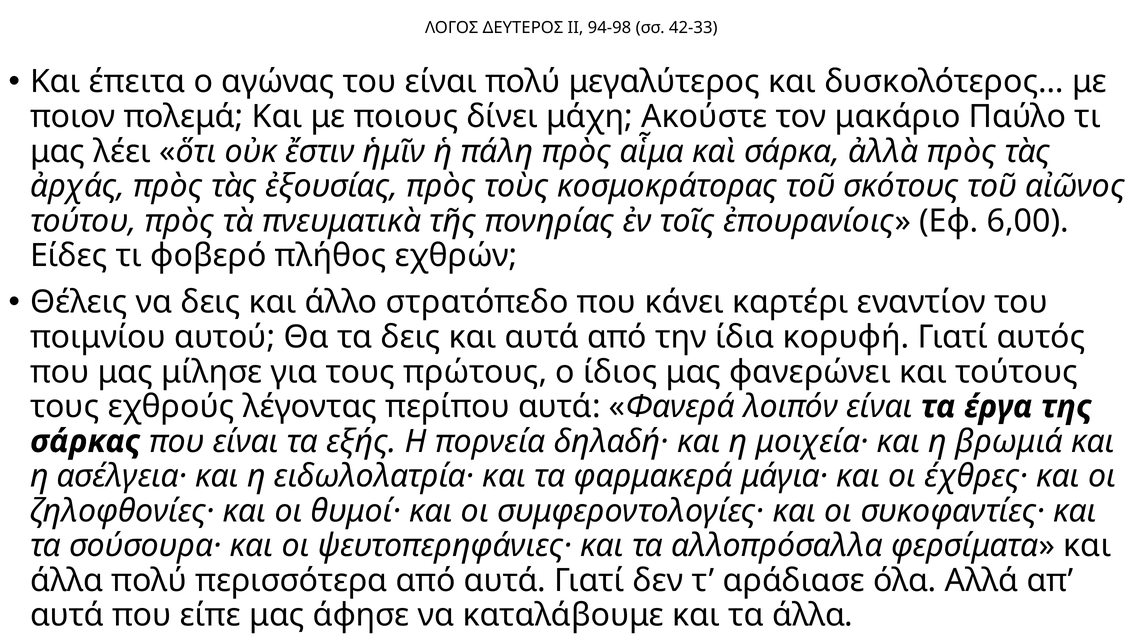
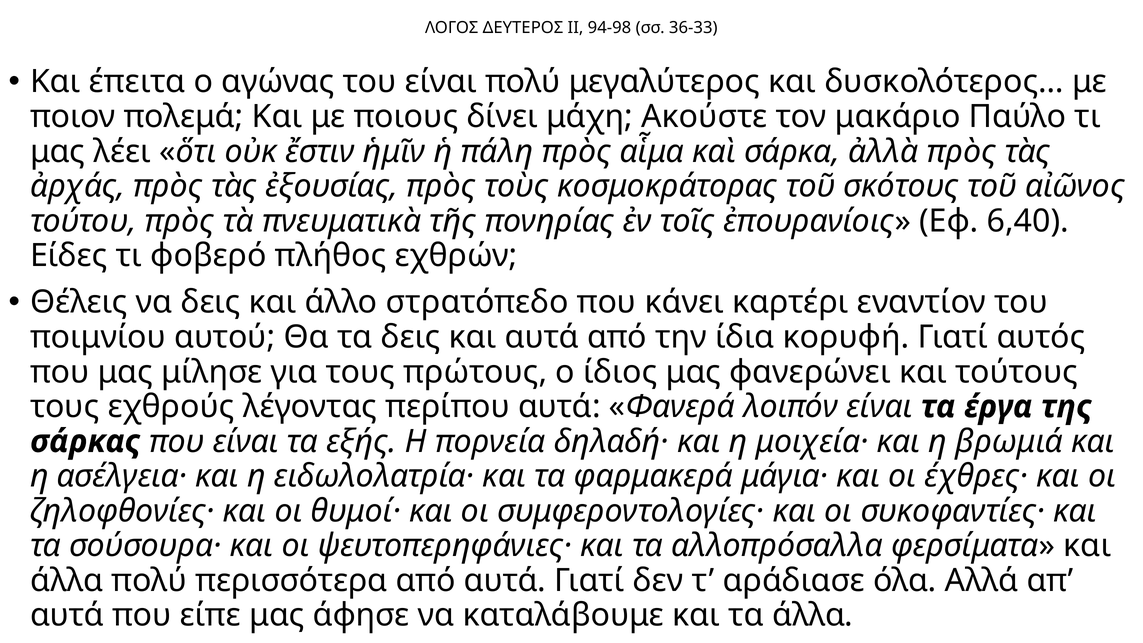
42-33: 42-33 -> 36-33 (693, 28)
6,00: 6,00 -> 6,40 (1028, 221)
